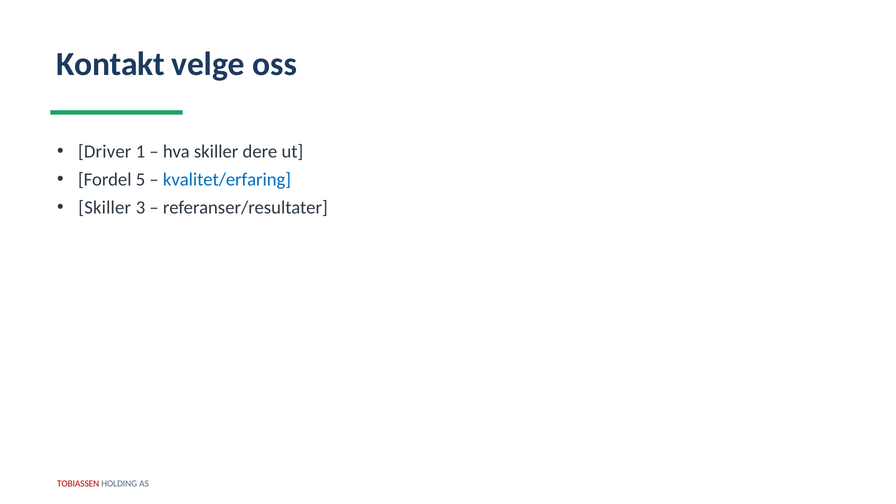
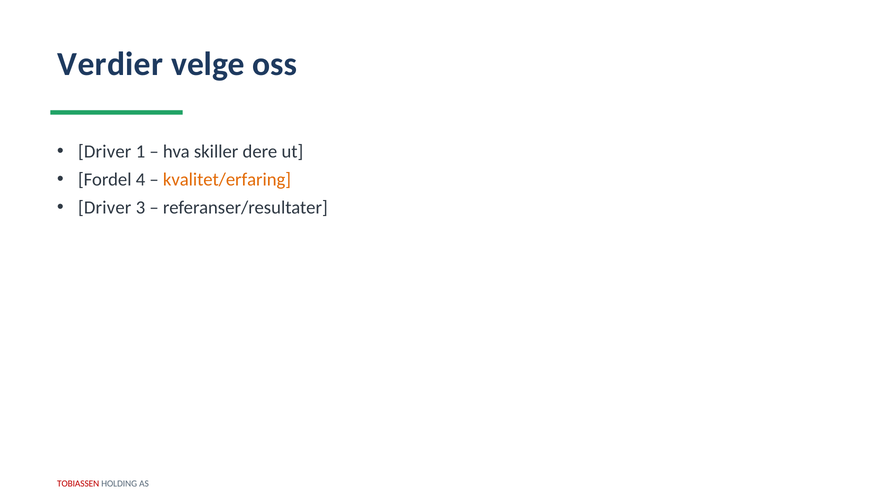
Kontakt: Kontakt -> Verdier (110, 64)
5: 5 -> 4 (141, 180)
kvalitet/erfaring colour: blue -> orange (227, 180)
Skiller: Skiller -> Driver (105, 208)
